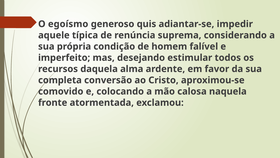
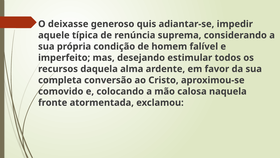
egoísmo: egoísmo -> deixasse (68, 24)
